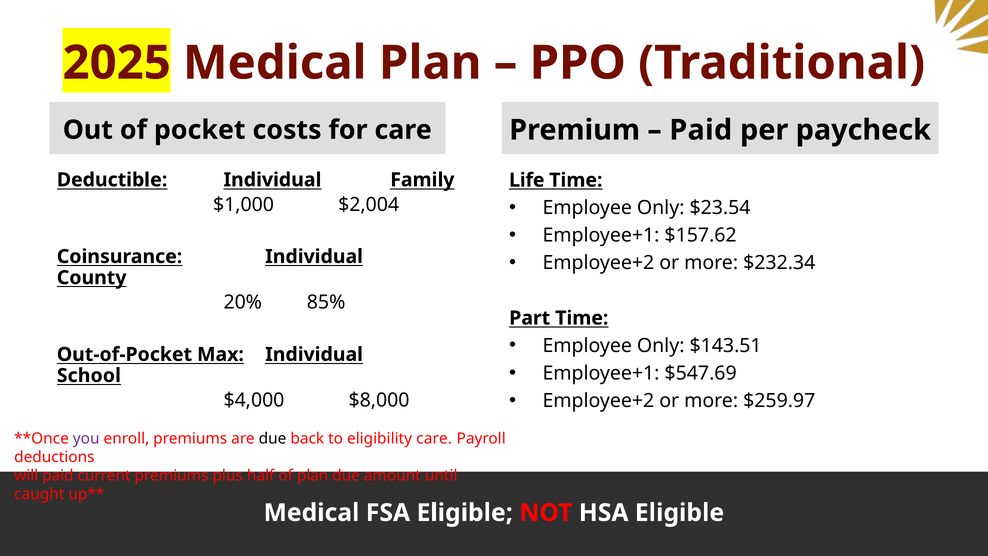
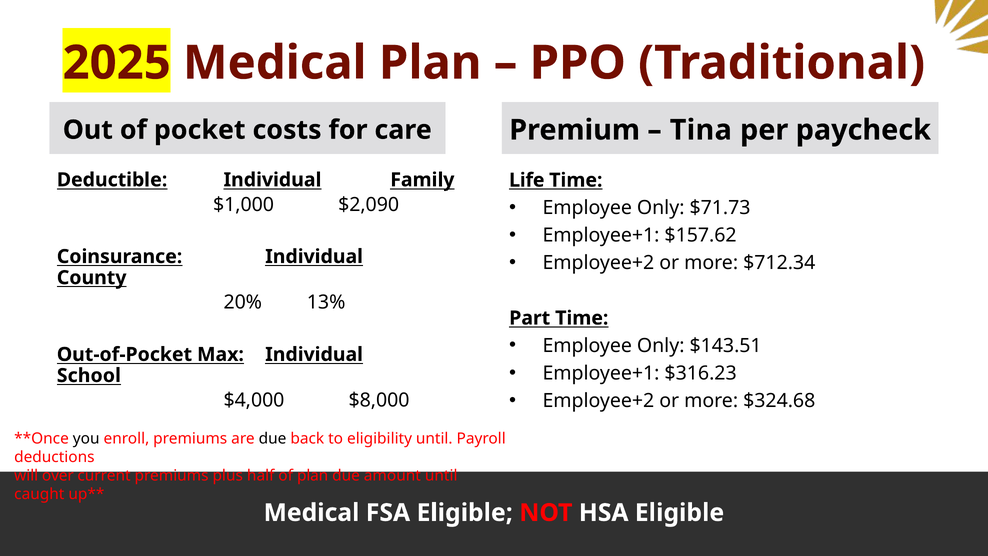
Paid: Paid -> Tina (701, 130)
$2,004: $2,004 -> $2,090 (369, 205)
$23.54: $23.54 -> $71.73 (720, 208)
$232.34: $232.34 -> $712.34 (779, 263)
85%: 85% -> 13% (326, 302)
$547.69: $547.69 -> $316.23 (701, 373)
$259.97: $259.97 -> $324.68 (779, 401)
you colour: purple -> black (86, 438)
eligibility care: care -> until (434, 438)
will paid: paid -> over (58, 475)
